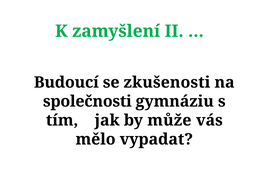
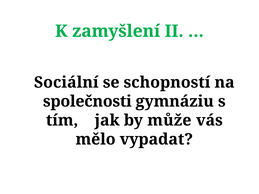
Budoucí: Budoucí -> Sociální (66, 83)
zkušenosti: zkušenosti -> schopností (167, 83)
